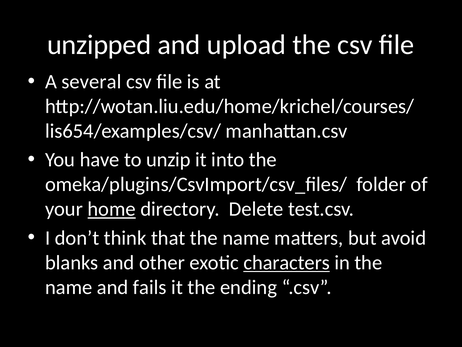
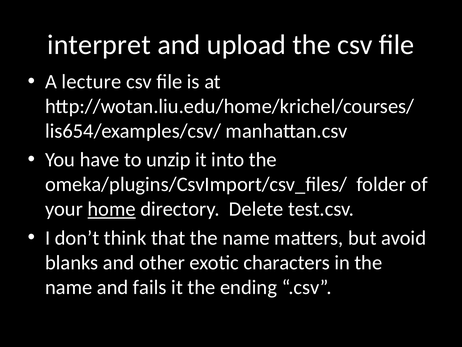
unzipped: unzipped -> interpret (99, 45)
several: several -> lecture (91, 82)
characters underline: present -> none (287, 262)
